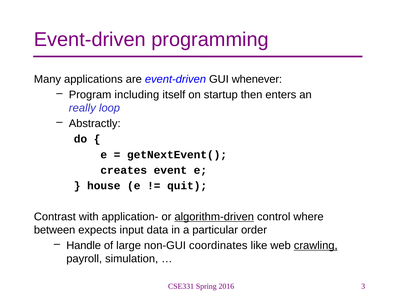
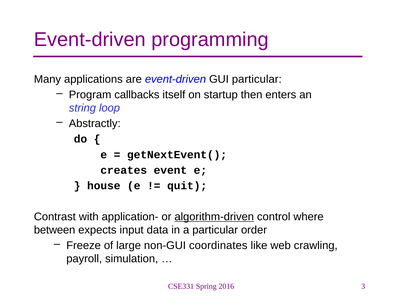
GUI whenever: whenever -> particular (257, 79)
including: including -> callbacks (137, 95)
really: really -> string (82, 108)
Handle: Handle -> Freeze (84, 246)
crawling underline: present -> none (316, 246)
